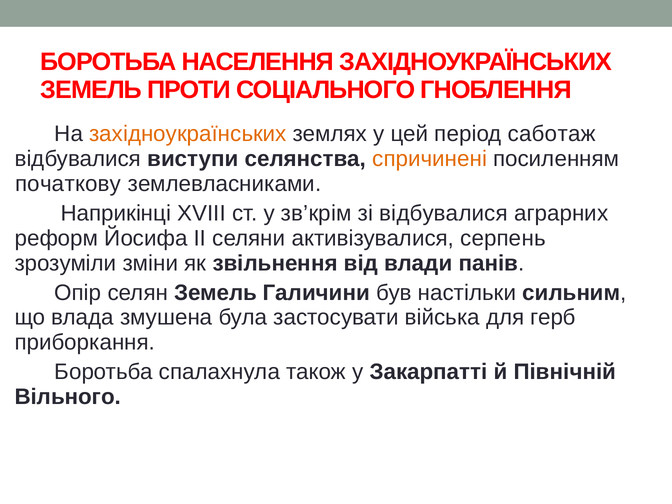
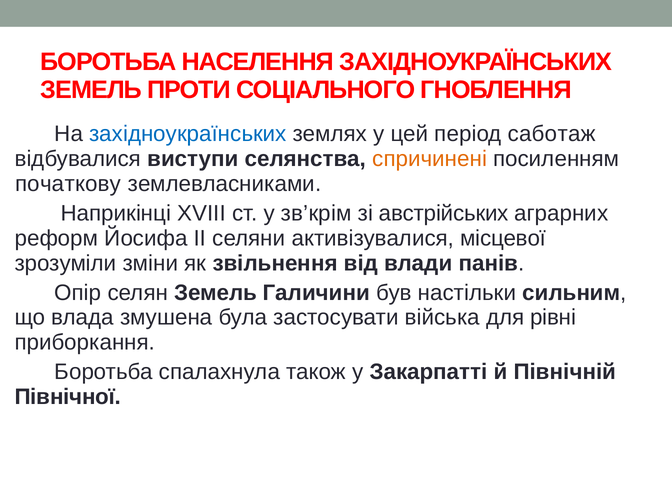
західноукраїнських colour: orange -> blue (188, 134)
зі відбувалися: відбувалися -> австрійських (444, 213)
серпень: серпень -> місцевої (503, 238)
герб: герб -> рівні (553, 318)
Вільного: Вільного -> Північної (68, 397)
